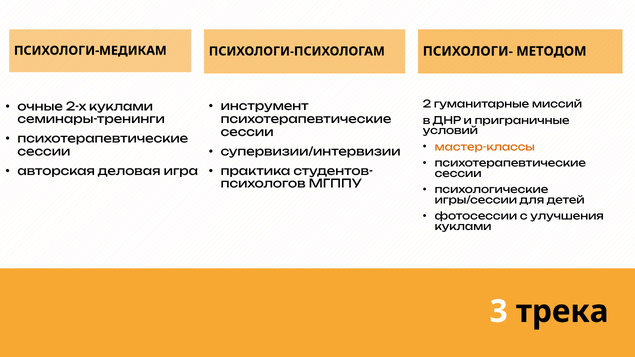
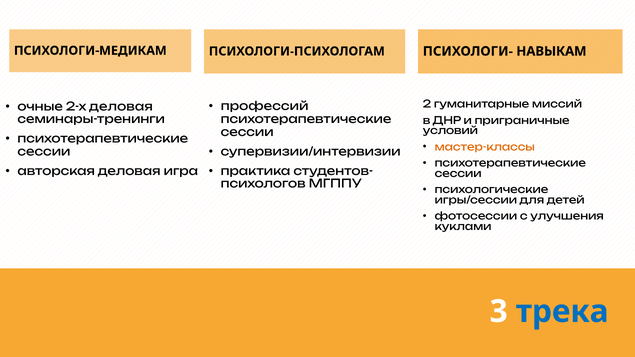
МЕТОДОМ: МЕТОДОМ -> НАВЫКАМ (551, 51)
инструмент: инструмент -> профессий (265, 107)
2-х куклами: куклами -> деловая (121, 107)
трека colour: black -> blue (562, 312)
